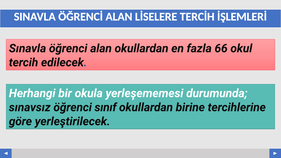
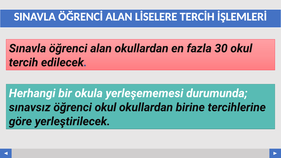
66: 66 -> 30 (221, 48)
öğrenci sınıf: sınıf -> okul (106, 107)
